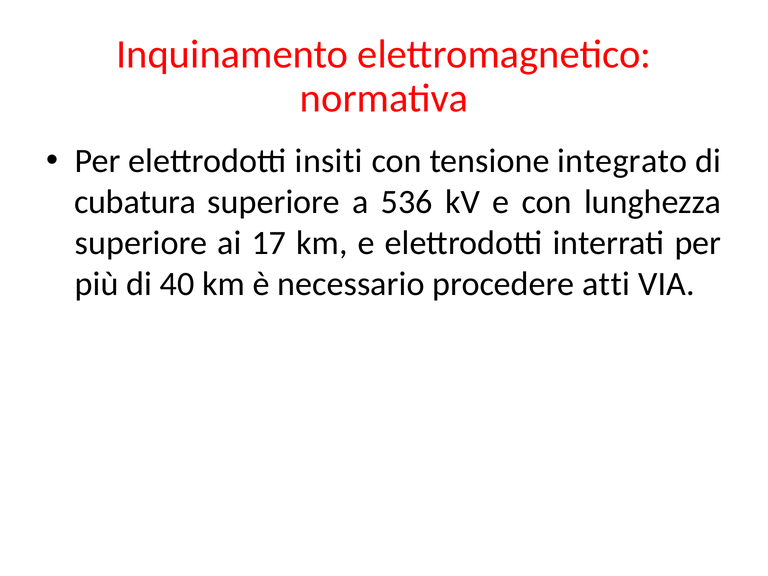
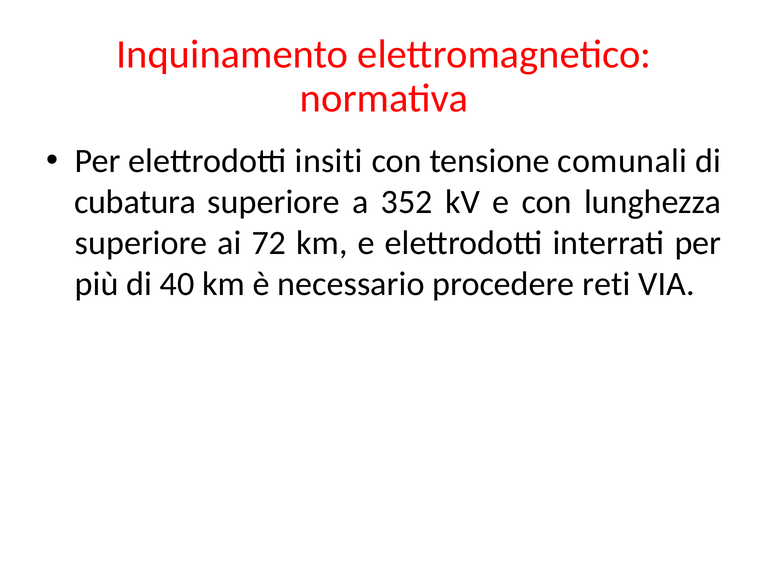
integrato: integrato -> comunali (622, 161)
536: 536 -> 352 (407, 202)
17: 17 -> 72 (269, 243)
atti: atti -> reti (606, 284)
